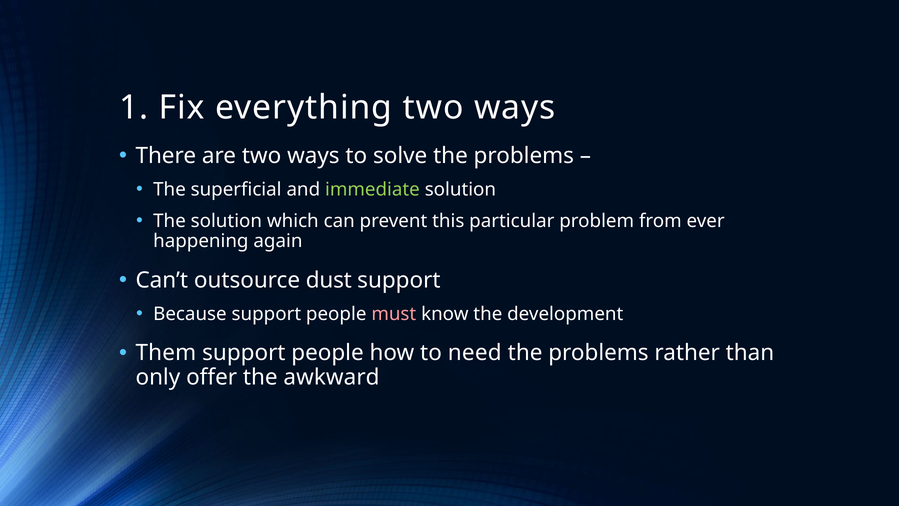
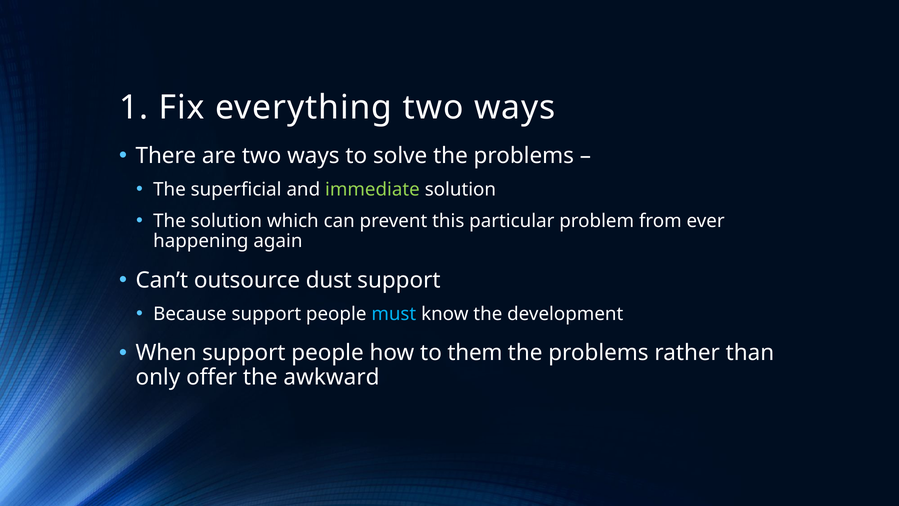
must colour: pink -> light blue (394, 314)
Them: Them -> When (166, 353)
need: need -> them (475, 353)
